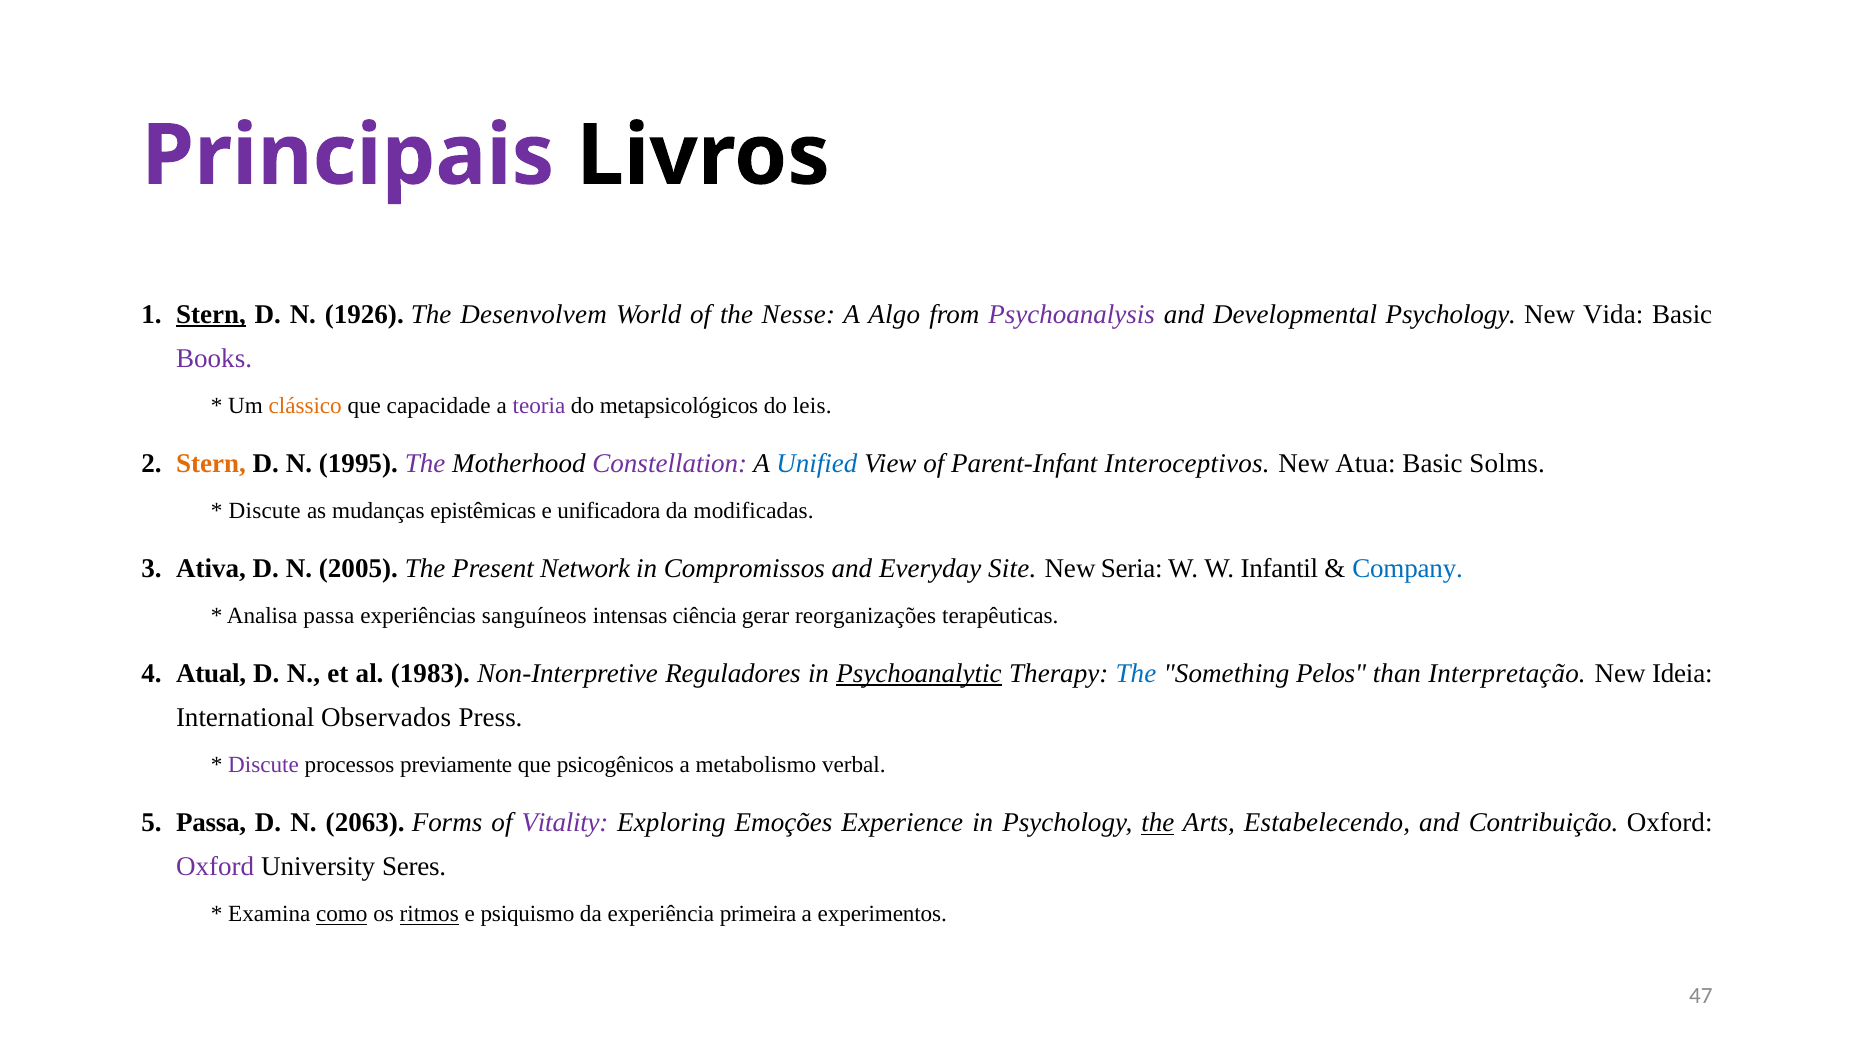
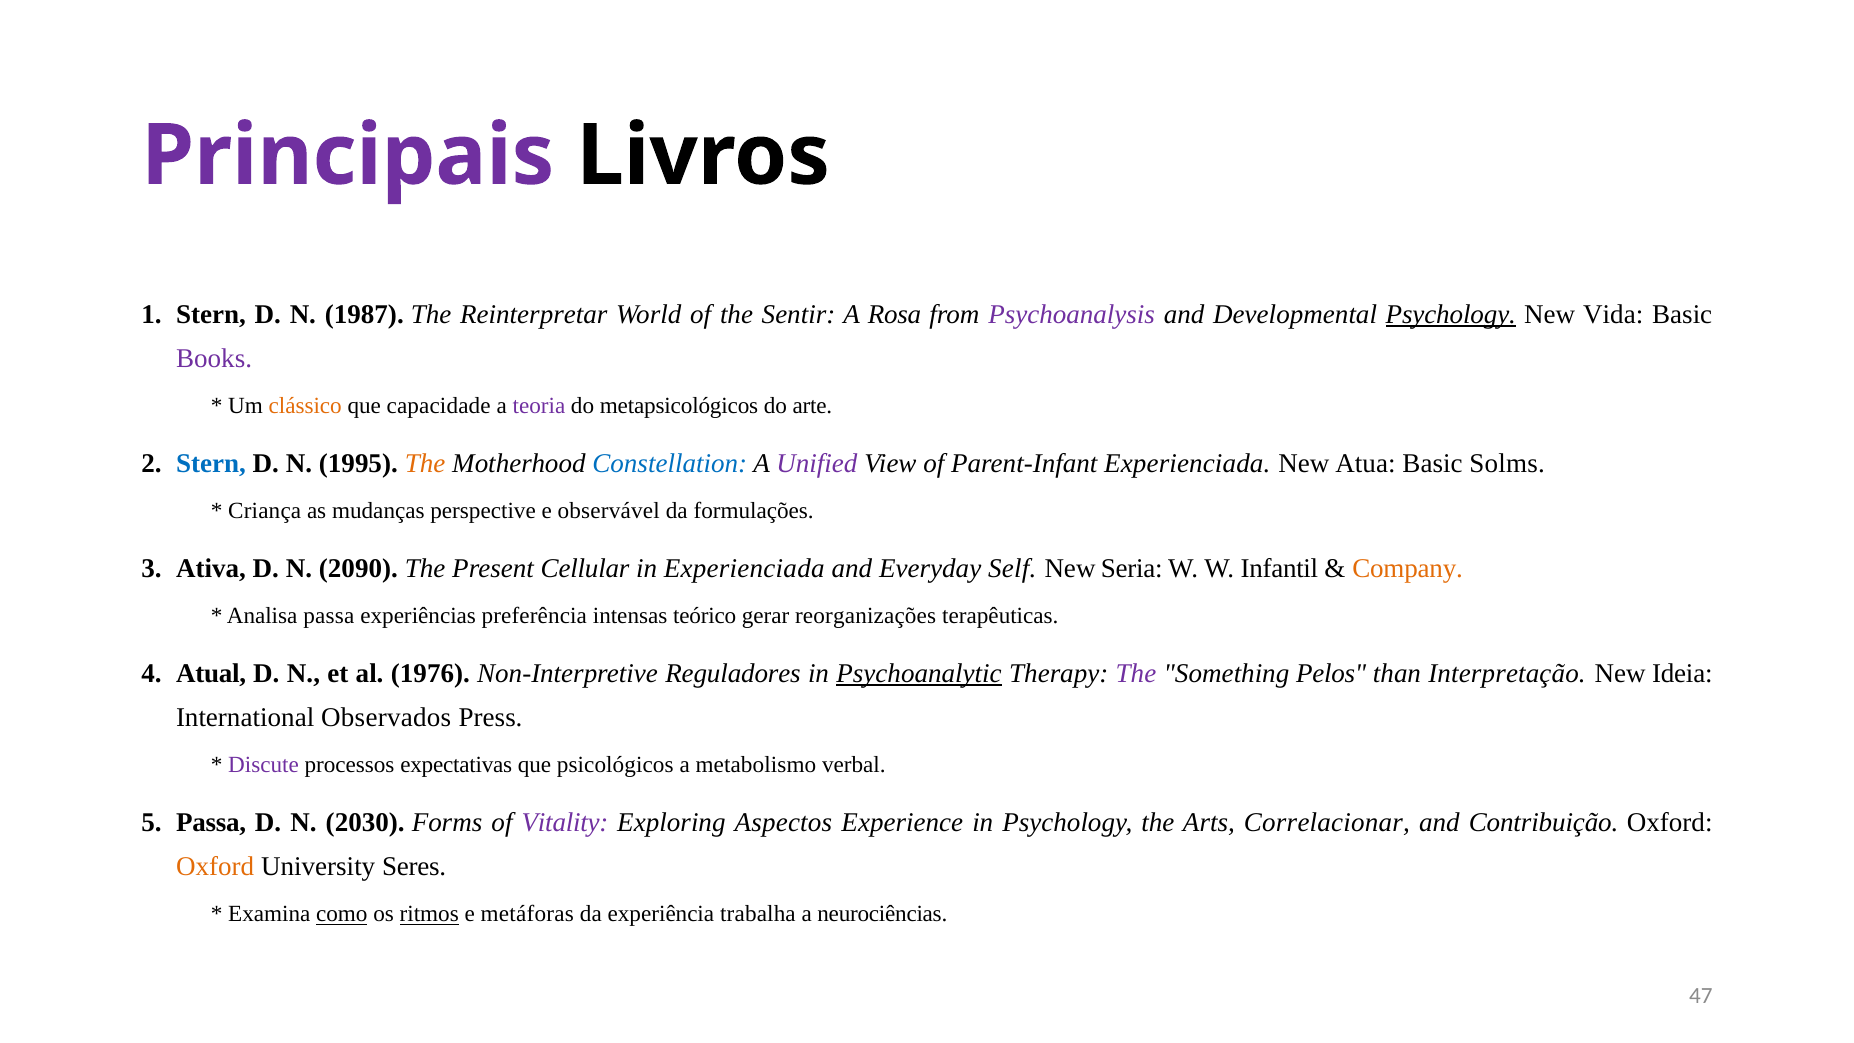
Stern underline: present -> none (211, 314)
1926: 1926 -> 1987 (364, 314)
Desenvolvem: Desenvolvem -> Reinterpretar (534, 314)
Nesse: Nesse -> Sentir (799, 314)
Algo: Algo -> Rosa (895, 314)
Psychology underline: none -> present (1451, 314)
leis: leis -> arte (812, 406)
Stern colour: orange -> blue (211, 463)
The colour: purple -> orange (425, 463)
Constellation colour: purple -> blue (670, 463)
Unified colour: blue -> purple (817, 463)
Parent-Infant Interoceptivos: Interoceptivos -> Experienciada (1187, 463)
Discute: Discute -> Criança (265, 511)
epistêmicas: epistêmicas -> perspective (483, 511)
unificadora: unificadora -> observável (609, 511)
modificadas: modificadas -> formulações (754, 511)
2005: 2005 -> 2090 (358, 568)
Network: Network -> Cellular (585, 568)
in Compromissos: Compromissos -> Experienciada (744, 568)
Site: Site -> Self (1012, 568)
Company colour: blue -> orange (1408, 568)
sanguíneos: sanguíneos -> preferência (534, 616)
ciência: ciência -> teórico (705, 616)
1983: 1983 -> 1976 (430, 673)
The colour: blue -> purple (1136, 673)
previamente: previamente -> expectativas (456, 765)
psicogênicos: psicogênicos -> psicológicos (615, 765)
2063: 2063 -> 2030 (365, 823)
Emoções: Emoções -> Aspectos (783, 823)
the underline: present -> none (1158, 823)
Estabelecendo: Estabelecendo -> Correlacionar (1327, 823)
Oxford colour: purple -> orange (215, 867)
psiquismo: psiquismo -> metáforas (527, 914)
primeira: primeira -> trabalha (758, 914)
experimentos: experimentos -> neurociências (882, 914)
